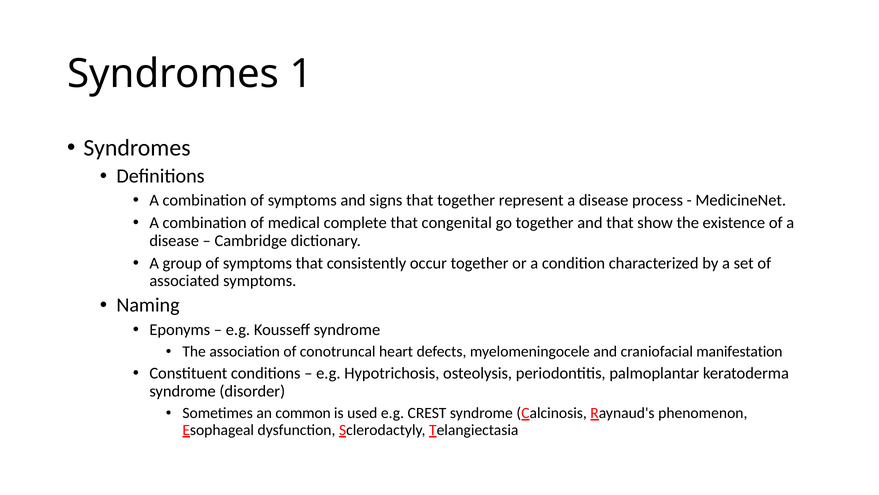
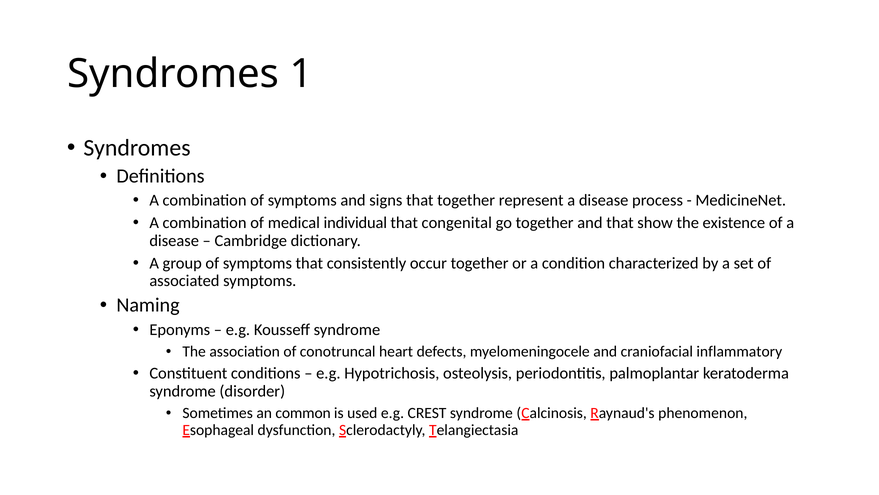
complete: complete -> individual (355, 223)
manifestation: manifestation -> inflammatory (739, 351)
